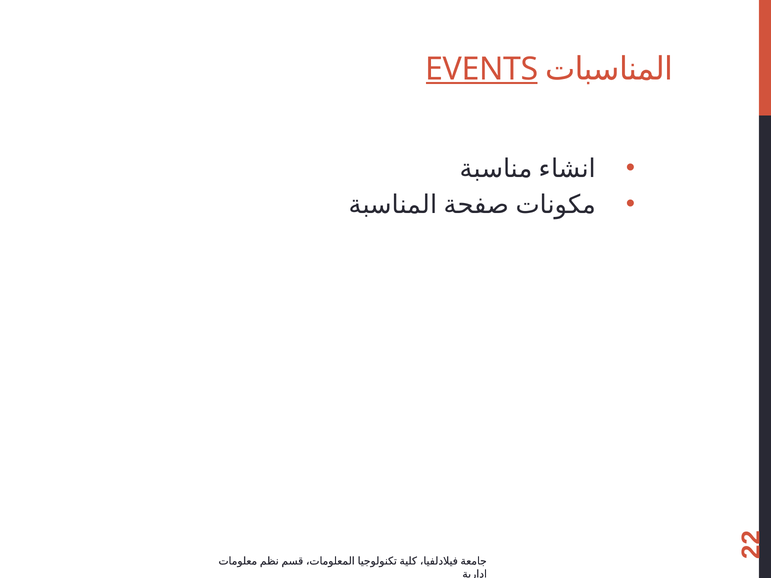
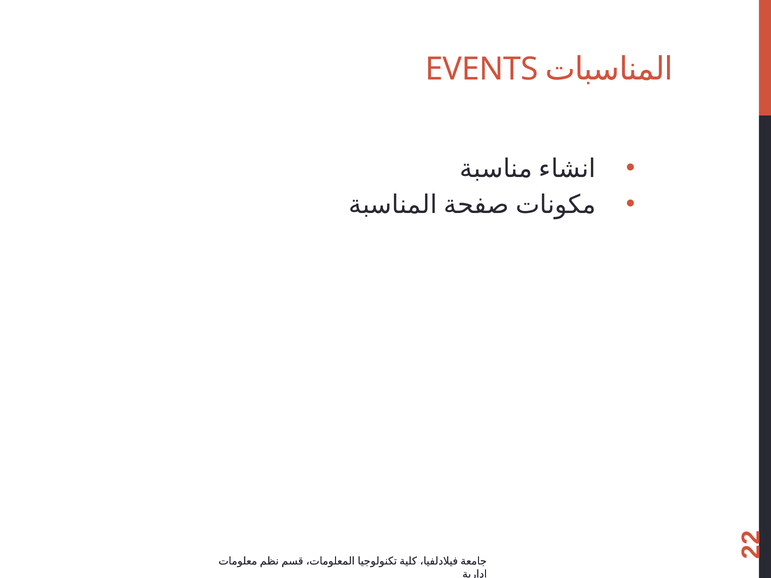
EVENTS underline: present -> none (482, 69)
